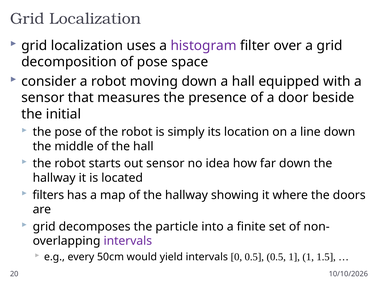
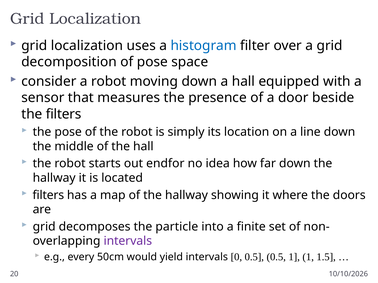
histogram colour: purple -> blue (204, 46)
the initial: initial -> filters (64, 114)
out sensor: sensor -> endfor (165, 164)
